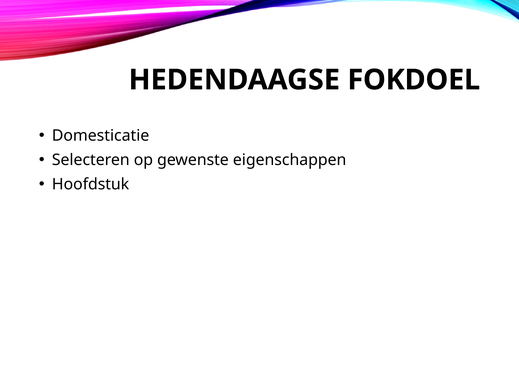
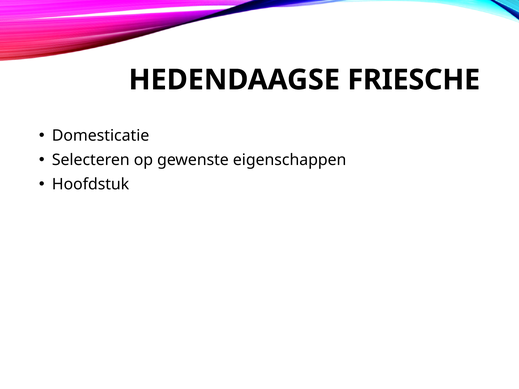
FOKDOEL: FOKDOEL -> FRIESCHE (414, 80)
